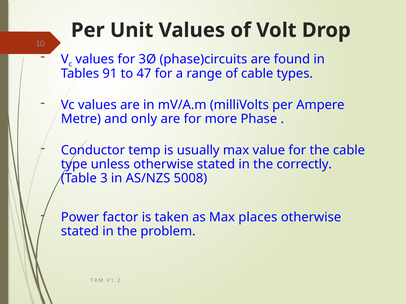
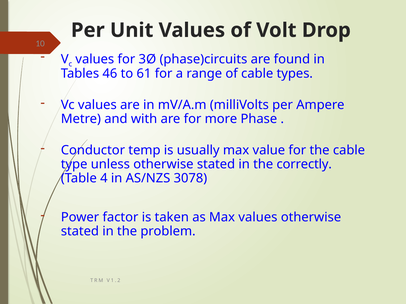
91: 91 -> 46 (110, 74)
47: 47 -> 61 (144, 74)
only: only -> with (144, 119)
3: 3 -> 4 (104, 178)
5008: 5008 -> 3078 (190, 178)
Max places: places -> values (258, 218)
